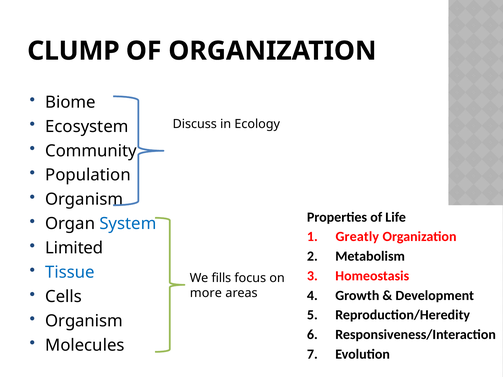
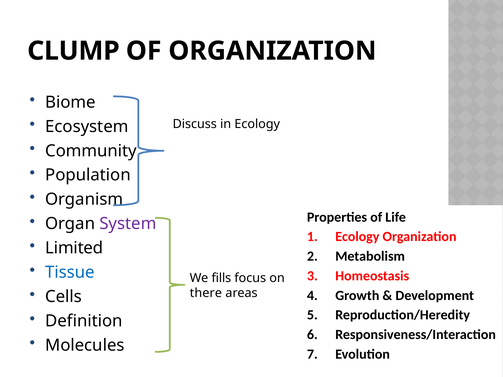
System colour: blue -> purple (128, 224)
Greatly: Greatly -> Ecology (357, 237)
more: more -> there (206, 293)
Organism: Organism -> Definition (84, 321)
